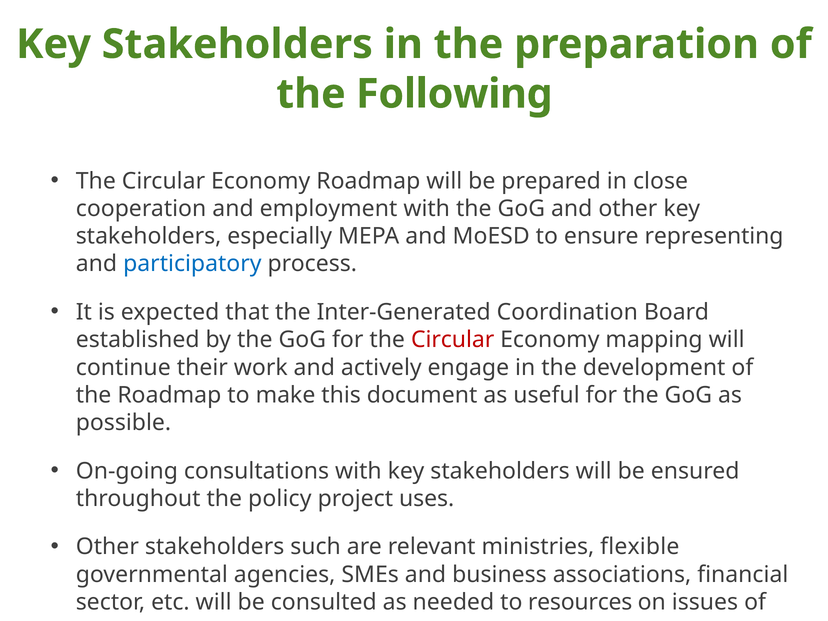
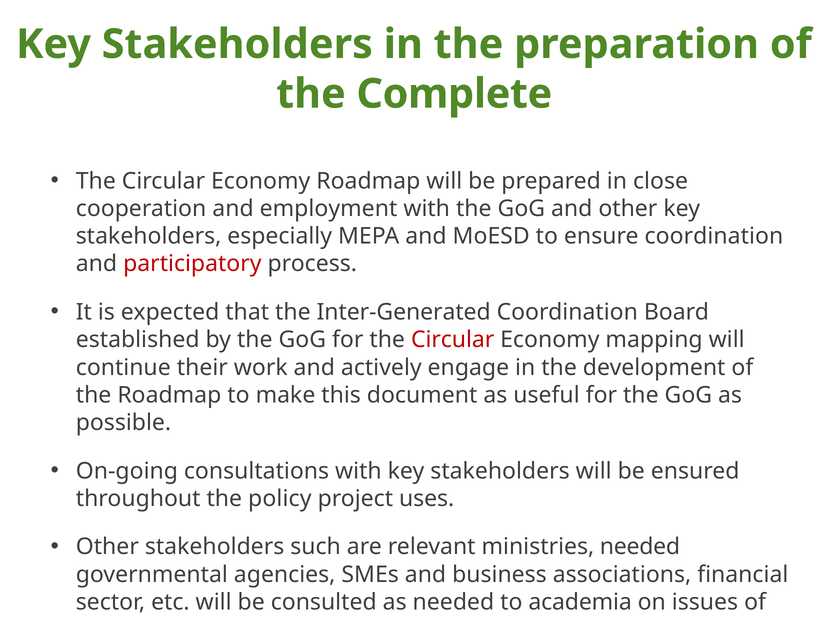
Following: Following -> Complete (454, 94)
ensure representing: representing -> coordination (714, 236)
participatory colour: blue -> red (192, 264)
ministries flexible: flexible -> needed (640, 547)
resources: resources -> academia (580, 602)
